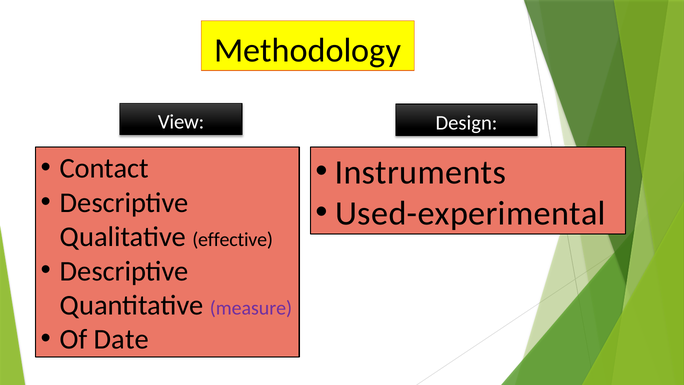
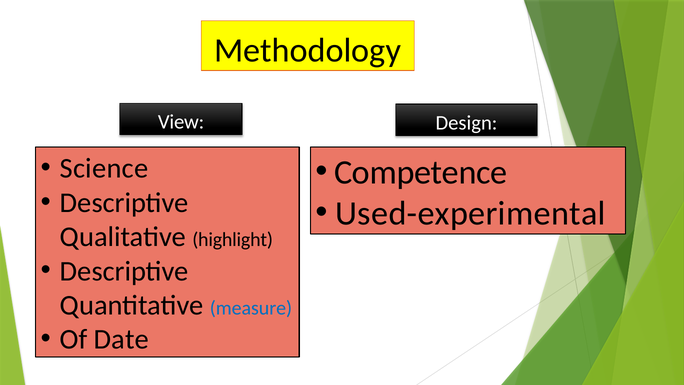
Contact: Contact -> Science (104, 168)
Instruments: Instruments -> Competence (421, 172)
effective: effective -> highlight (233, 240)
measure colour: purple -> blue (251, 308)
